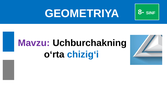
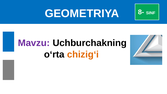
chizig‘i colour: blue -> orange (83, 54)
